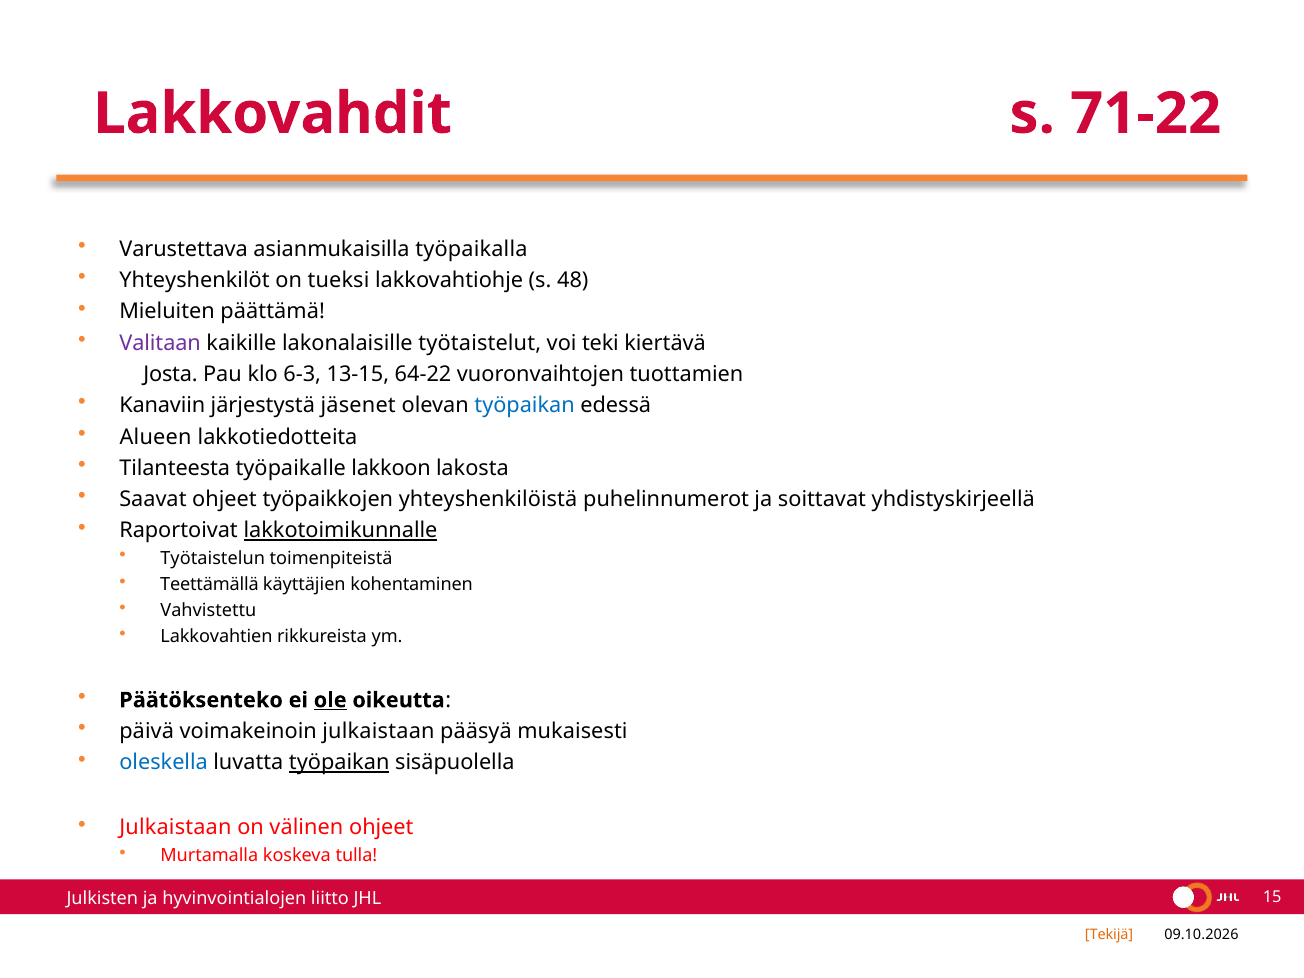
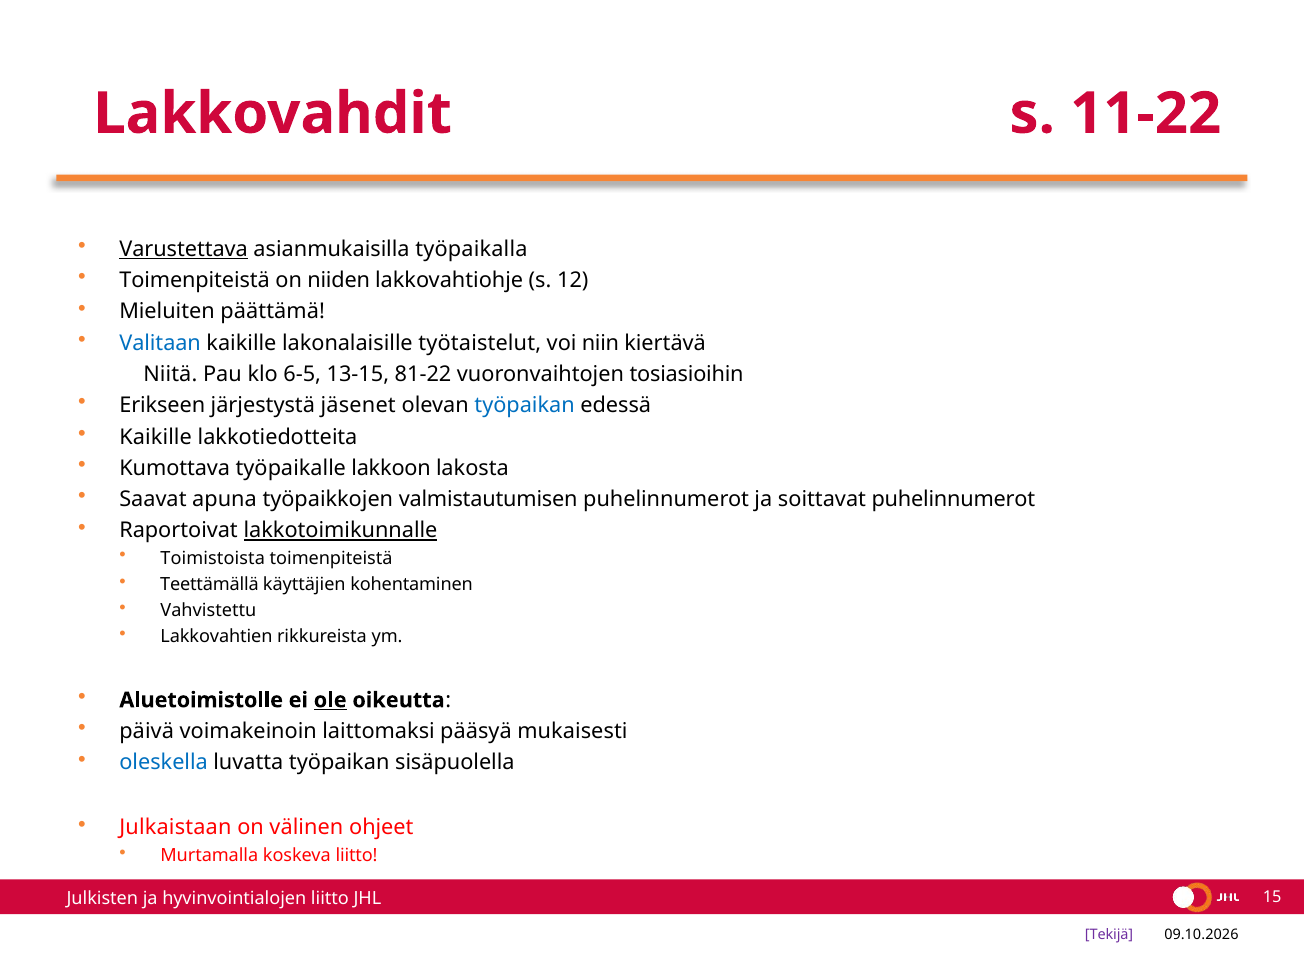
71-22: 71-22 -> 11-22 (1146, 114)
Varustettava underline: none -> present (184, 249)
Yhteyshenkilöt: Yhteyshenkilöt -> Toimenpiteistä (195, 281)
tueksi: tueksi -> niiden (339, 281)
48: 48 -> 12 (573, 281)
Valitaan colour: purple -> blue (160, 343)
teki: teki -> niin (600, 343)
Josta: Josta -> Niitä (170, 374)
6-3: 6-3 -> 6-5 (302, 374)
64-22: 64-22 -> 81-22 (423, 374)
tuottamien: tuottamien -> tosiasioihin (687, 374)
Kanaviin: Kanaviin -> Erikseen (162, 406)
Alueen: Alueen -> Kaikille (156, 437)
Tilanteesta: Tilanteesta -> Kumottava (175, 468)
Saavat ohjeet: ohjeet -> apuna (225, 499)
yhteyshenkilöistä: yhteyshenkilöistä -> valmistautumisen (488, 499)
soittavat yhdistyskirjeellä: yhdistyskirjeellä -> puhelinnumerot (953, 499)
Työtaistelun: Työtaistelun -> Toimistoista (213, 558)
Päätöksenteko: Päätöksenteko -> Aluetoimistolle (201, 700)
voimakeinoin julkaistaan: julkaistaan -> laittomaksi (379, 731)
työpaikan underline: present -> none (339, 763)
koskeva tulla: tulla -> liitto (356, 855)
Tekijä colour: orange -> purple (1109, 935)
